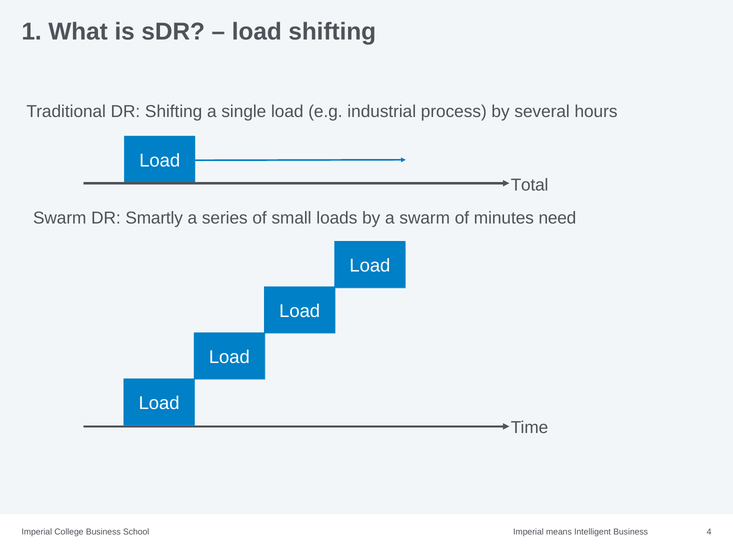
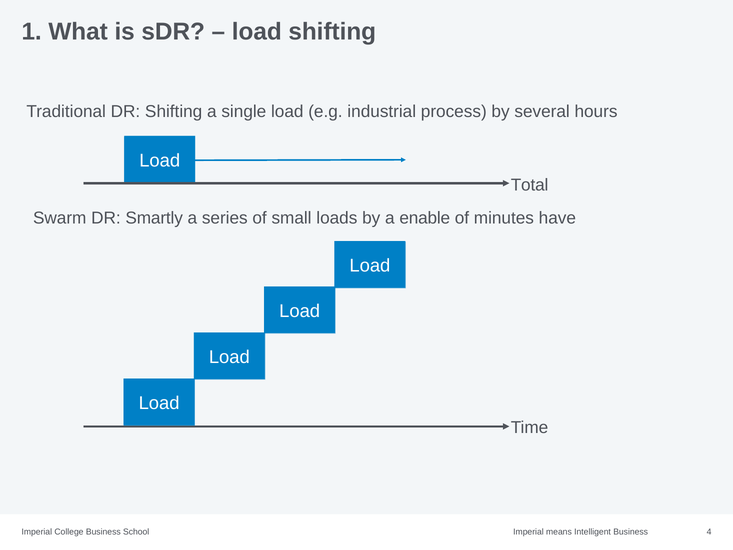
a swarm: swarm -> enable (425, 218)
need: need -> have (557, 218)
